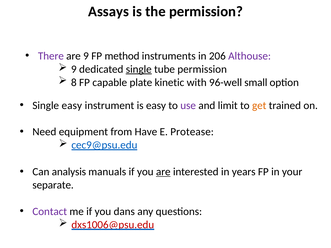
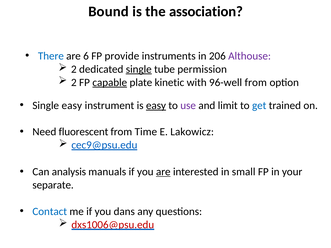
Assays: Assays -> Bound (109, 11)
the permission: permission -> association (206, 11)
There colour: purple -> blue (51, 56)
are 9: 9 -> 6 (86, 56)
method: method -> provide (122, 56)
9: 9 -> 2 (74, 69)
8: 8 -> 2 (74, 82)
capable underline: none -> present (110, 82)
96-well small: small -> from (256, 82)
easy underline: none -> present (156, 105)
get colour: orange -> blue (259, 105)
equipment: equipment -> fluorescent (83, 132)
Have: Have -> Time (146, 132)
Protease: Protease -> Lakowicz (192, 132)
years: years -> small (244, 172)
Contact colour: purple -> blue (50, 212)
